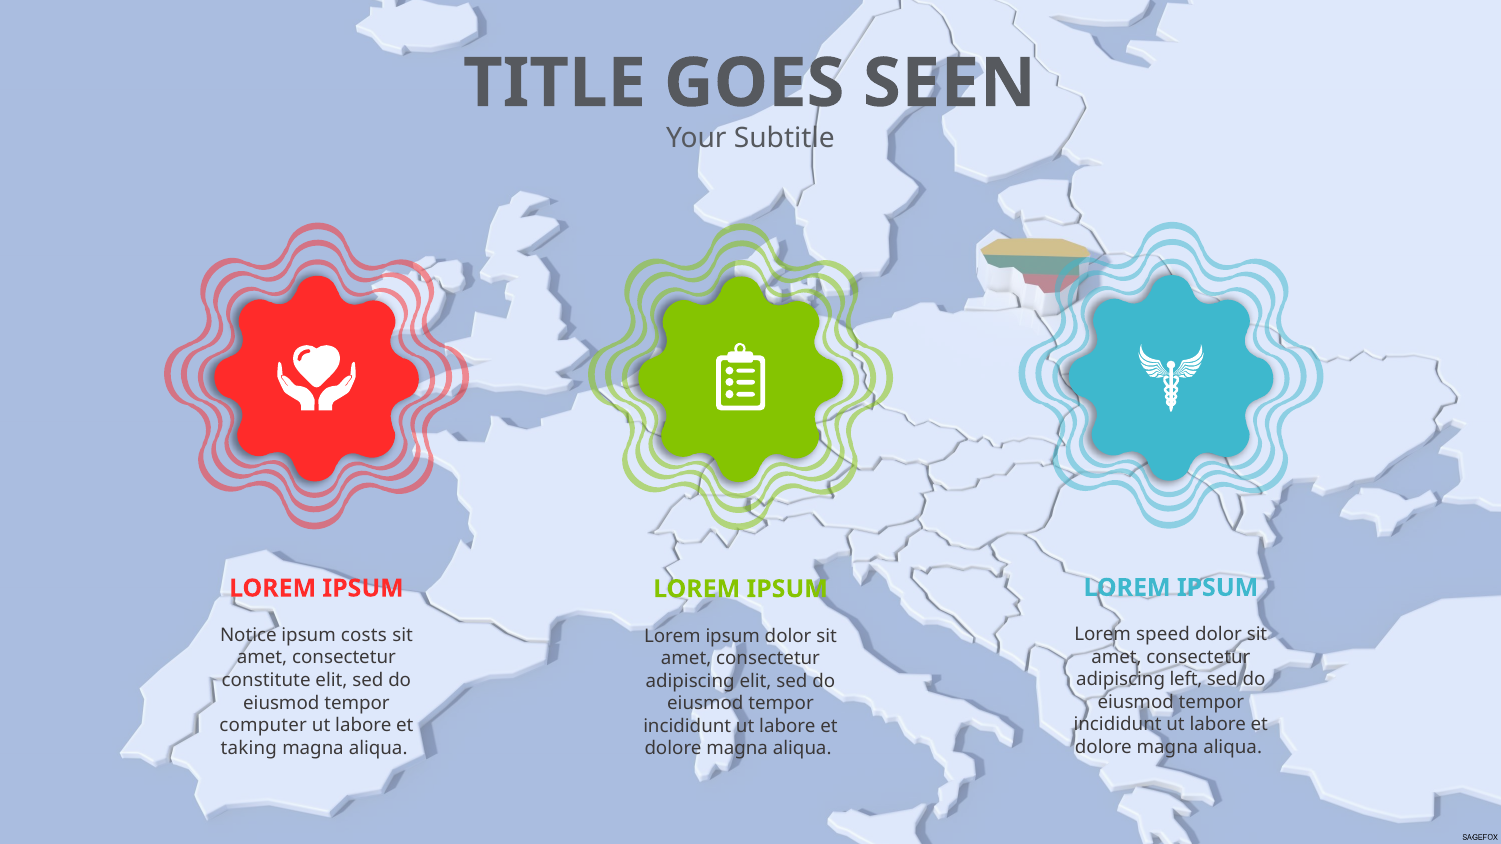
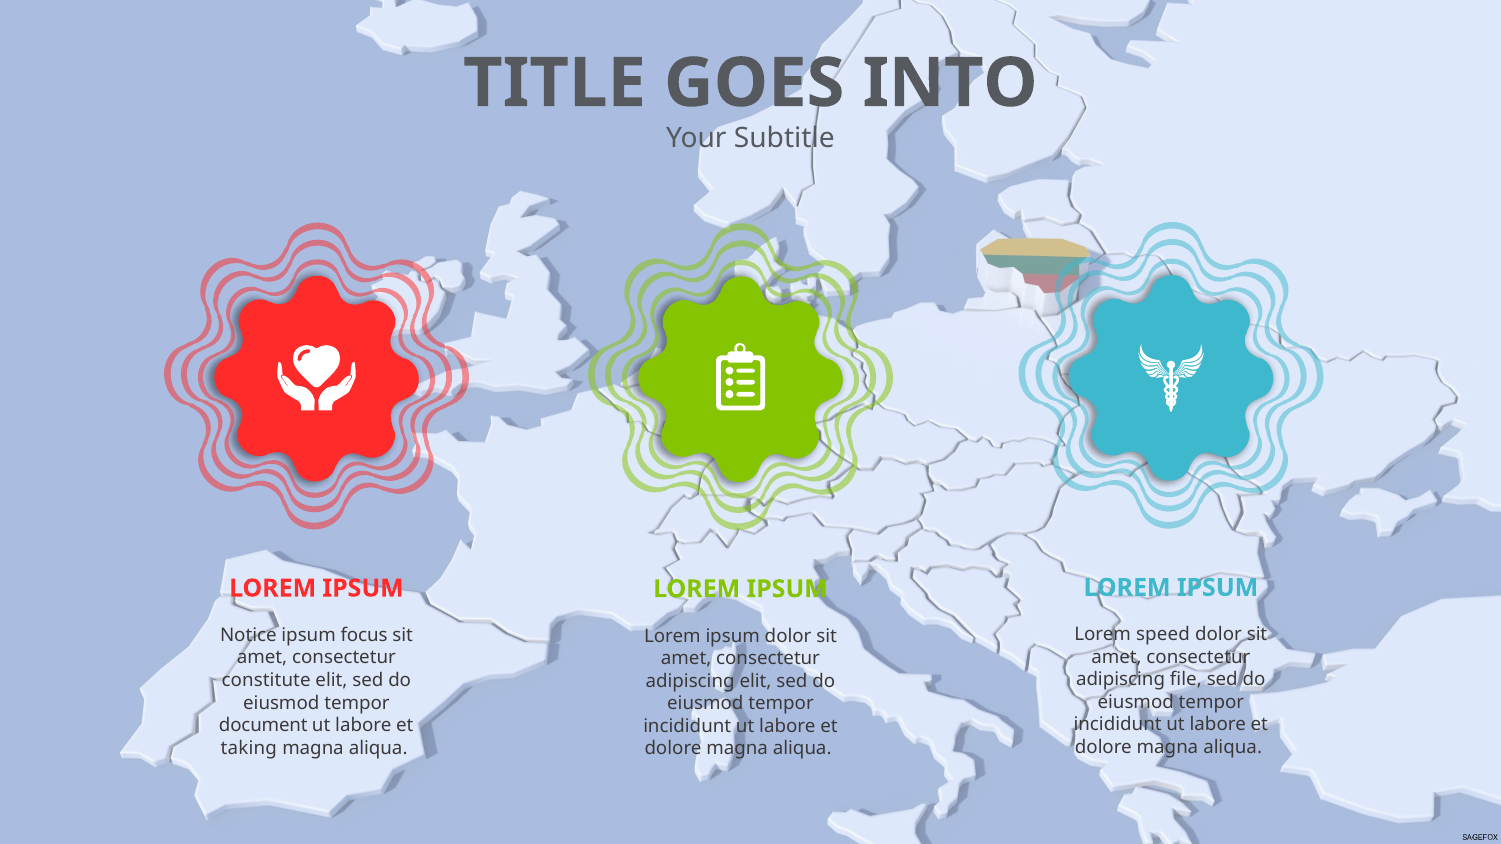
SEEN: SEEN -> INTO (950, 83)
costs: costs -> focus (364, 636)
left: left -> file (1186, 680)
computer: computer -> document (263, 726)
